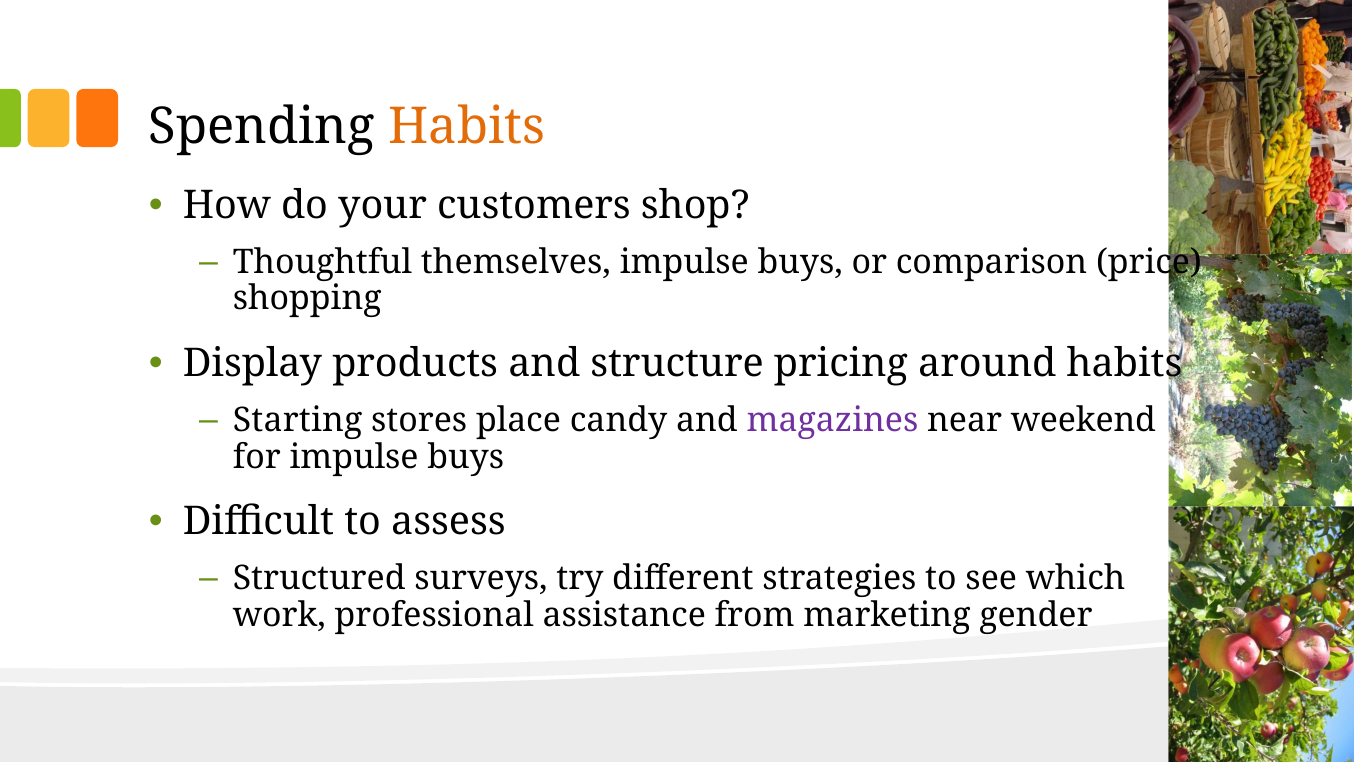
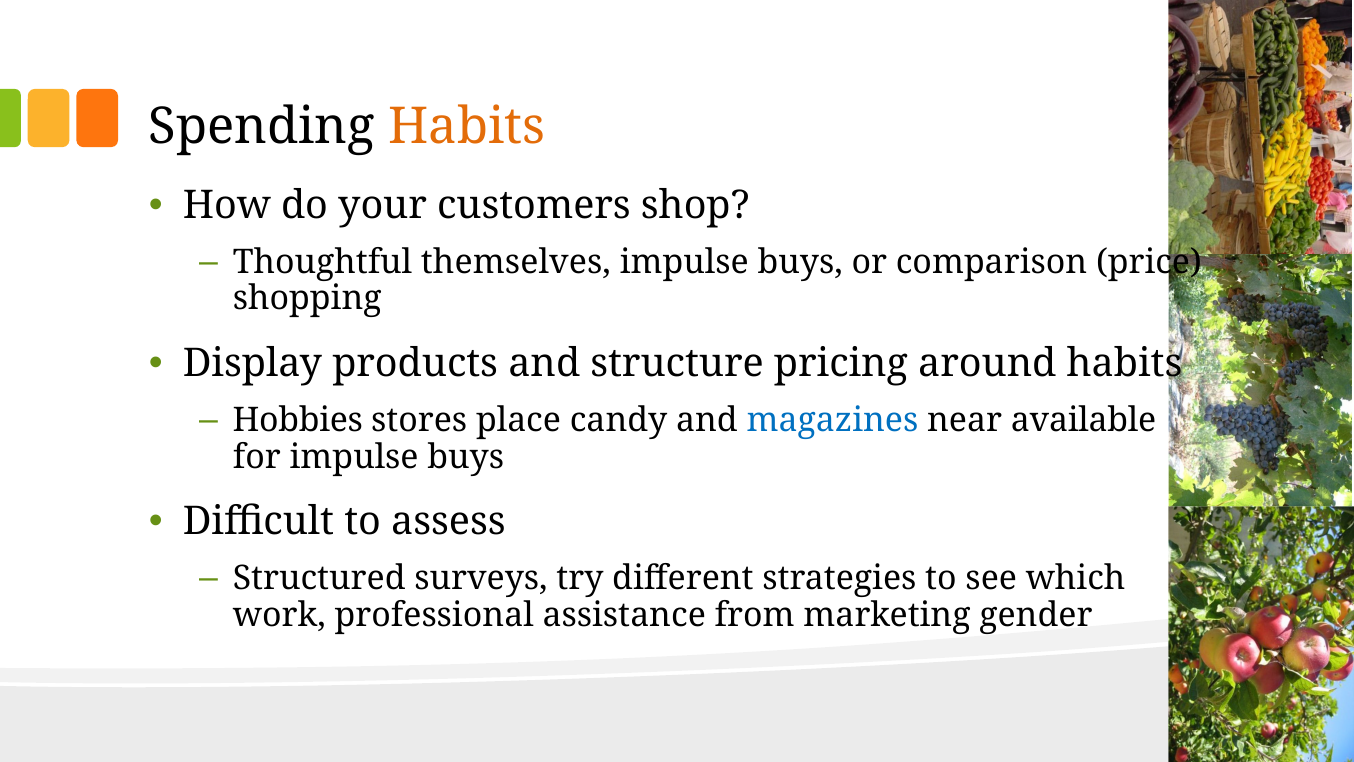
Starting: Starting -> Hobbies (298, 420)
magazines colour: purple -> blue (832, 420)
weekend: weekend -> available (1084, 420)
